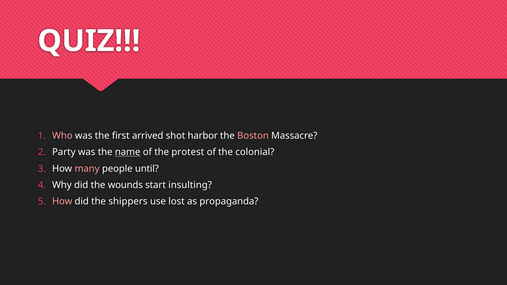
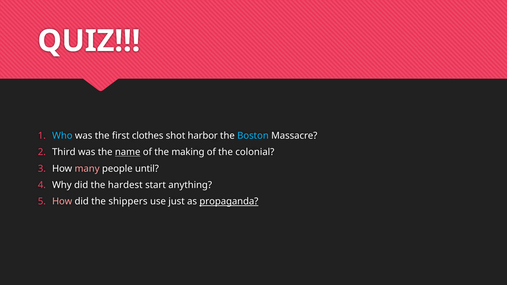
Who colour: pink -> light blue (62, 136)
arrived: arrived -> clothes (148, 136)
Boston colour: pink -> light blue (253, 136)
Party: Party -> Third (64, 152)
protest: protest -> making (188, 152)
wounds: wounds -> hardest (125, 185)
insulting: insulting -> anything (190, 185)
lost: lost -> just (177, 202)
propaganda underline: none -> present (229, 202)
